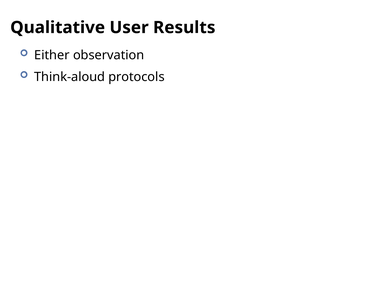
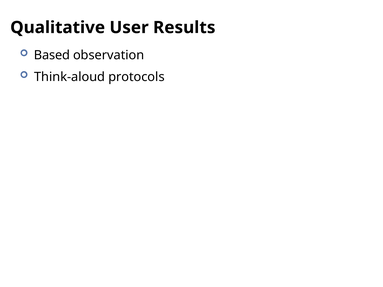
Either: Either -> Based (52, 55)
